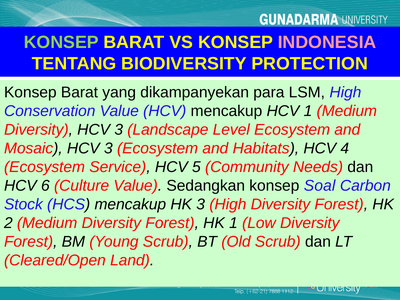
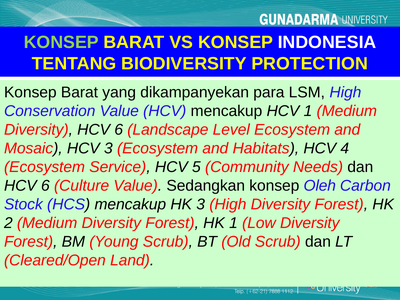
INDONESIA colour: pink -> white (327, 42)
Diversity HCV 3: 3 -> 6 (119, 130)
Soal: Soal -> Oleh (320, 186)
